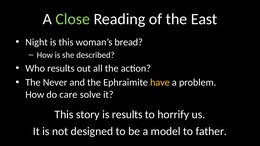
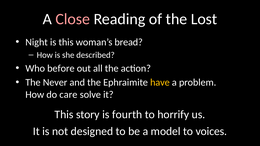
Close colour: light green -> pink (73, 19)
East: East -> Lost (204, 19)
Who results: results -> before (61, 68)
is results: results -> fourth (127, 115)
father: father -> voices (211, 131)
